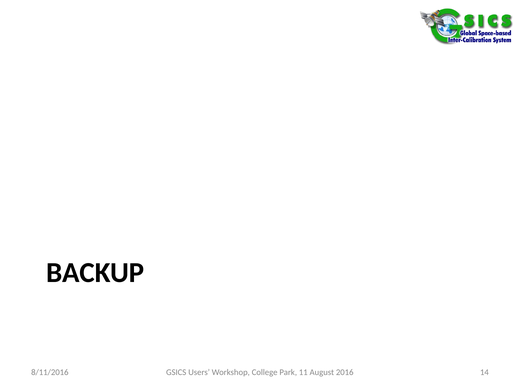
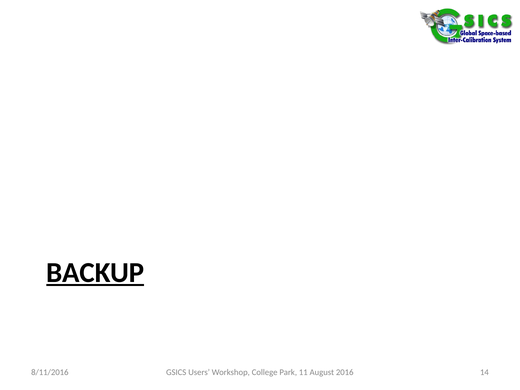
BACKUP underline: none -> present (95, 273)
